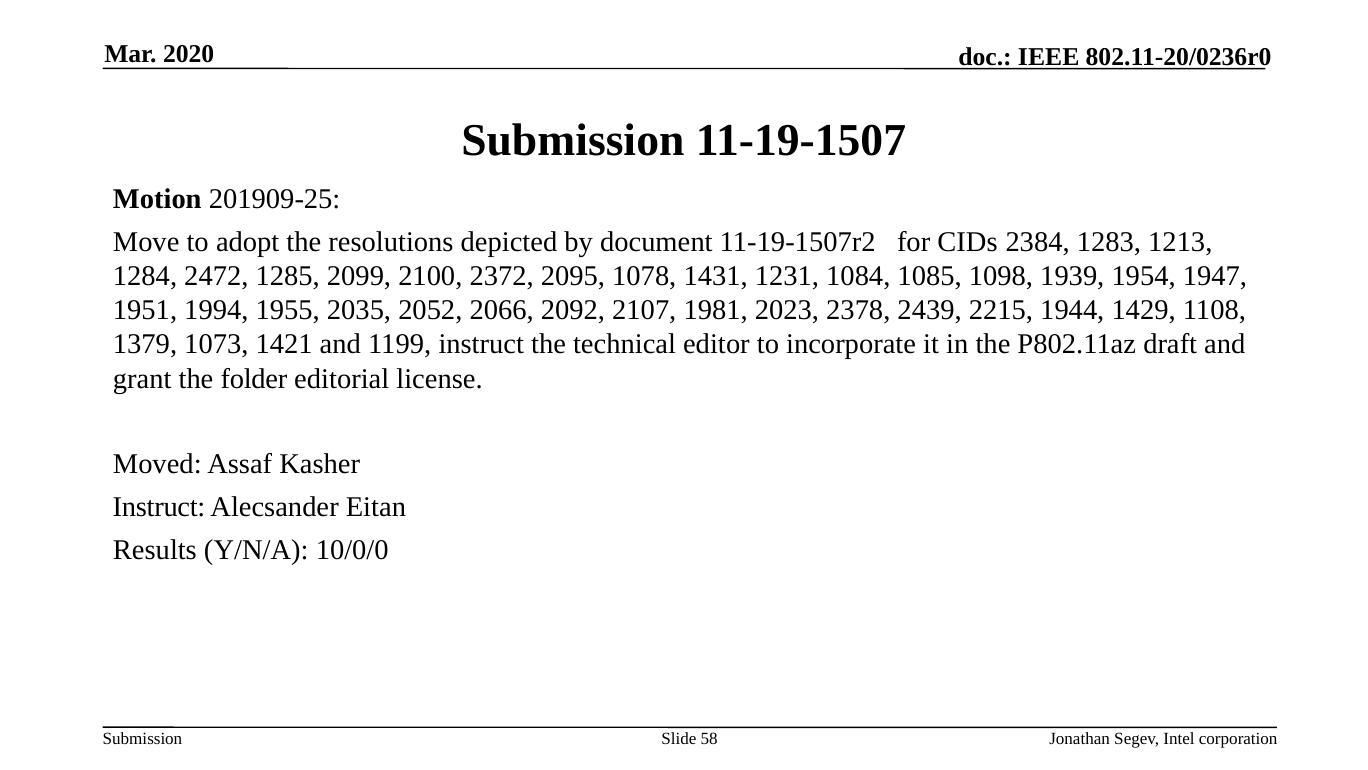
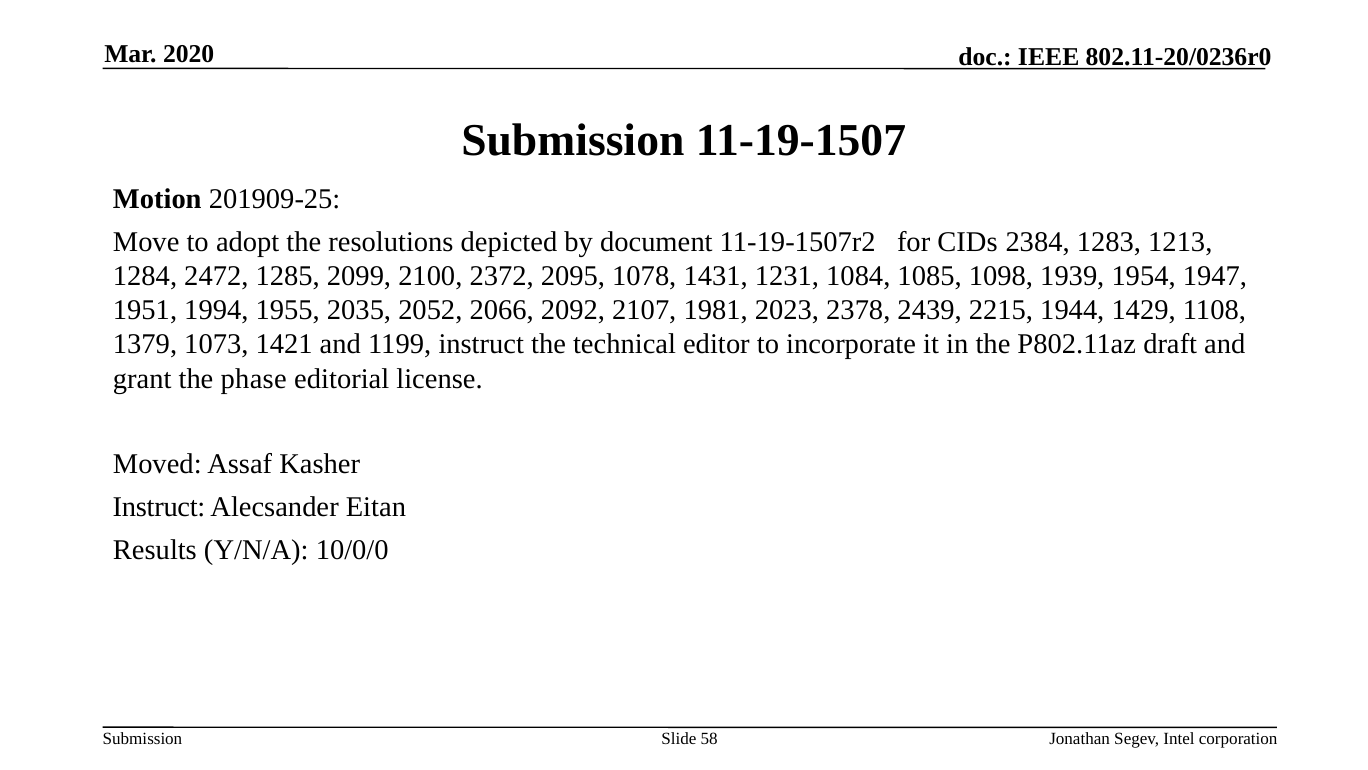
folder: folder -> phase (254, 379)
